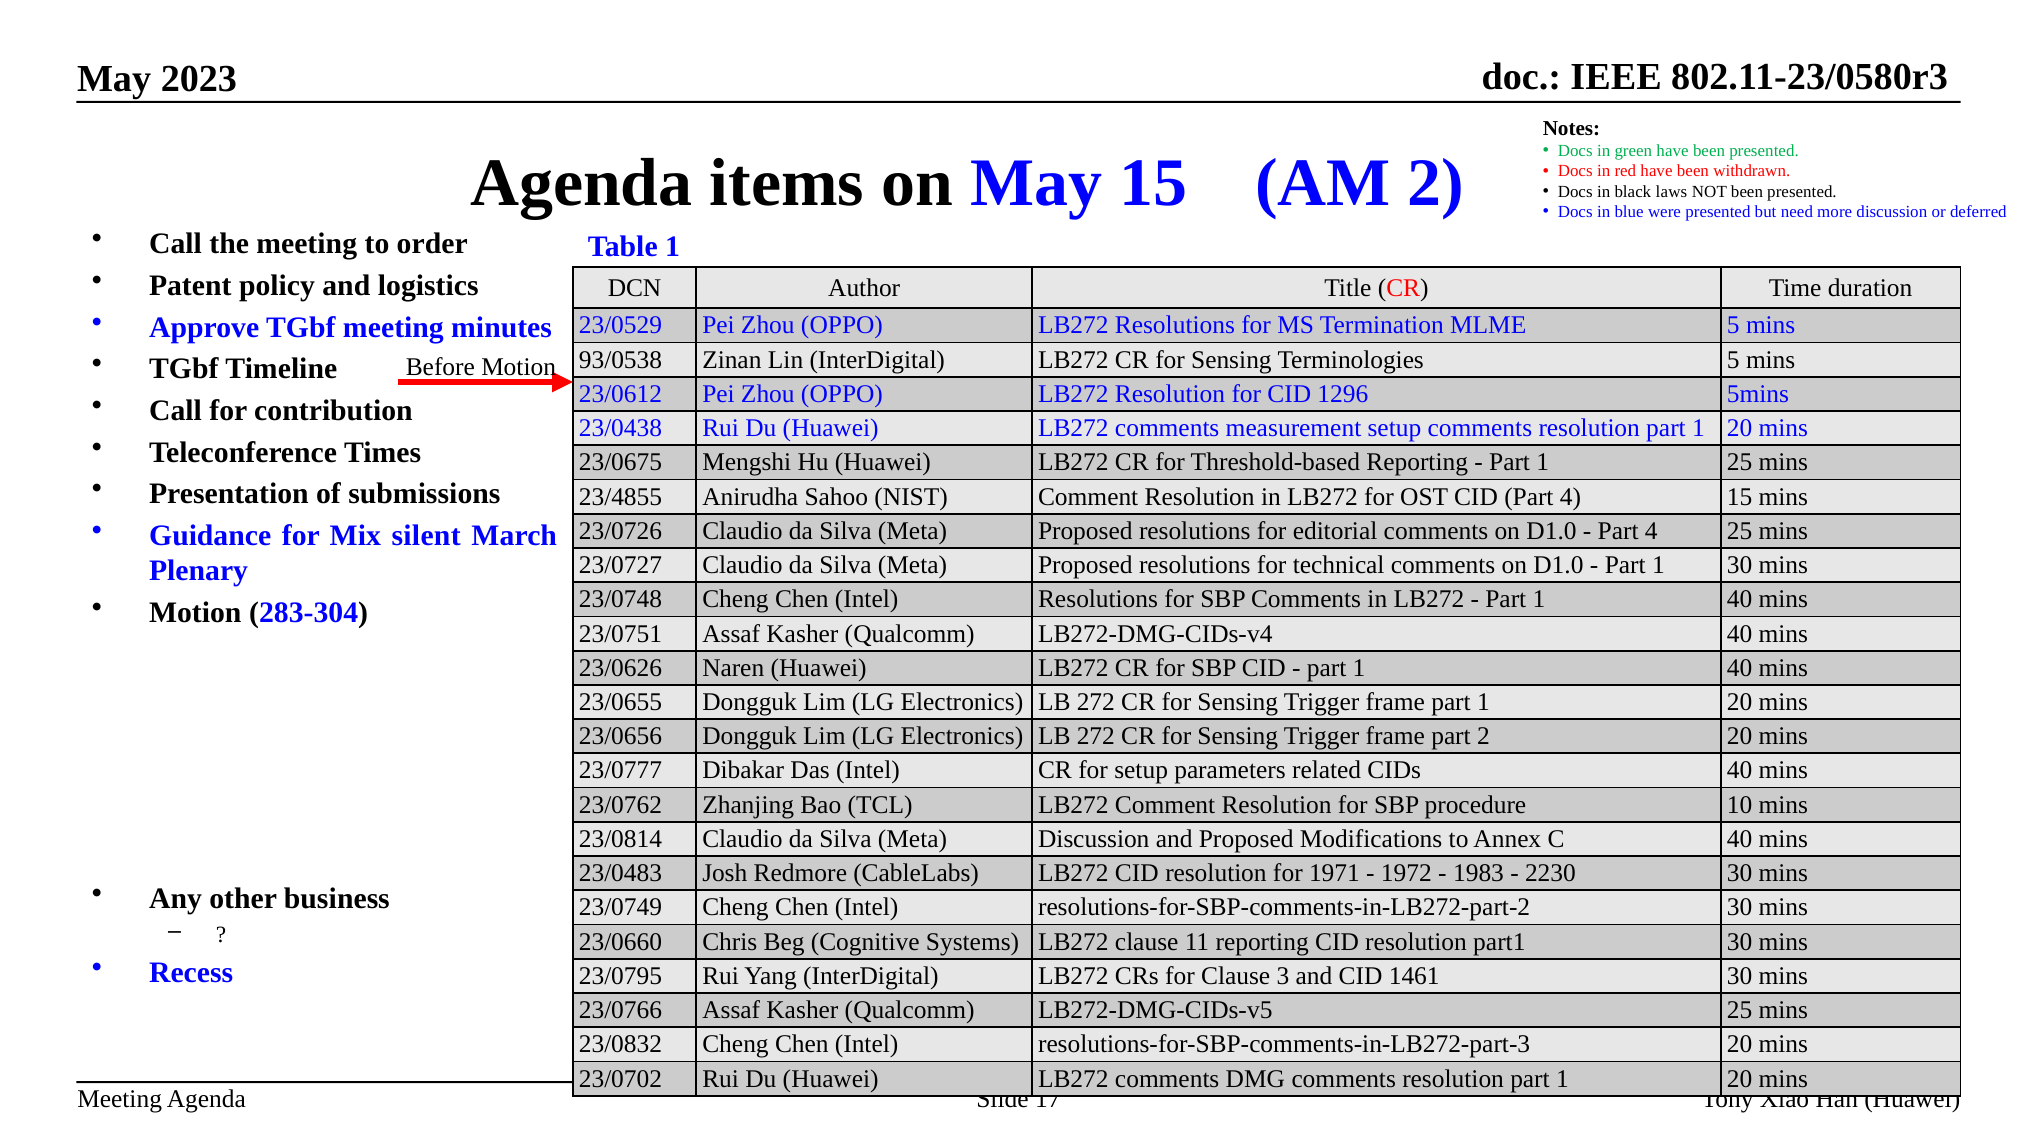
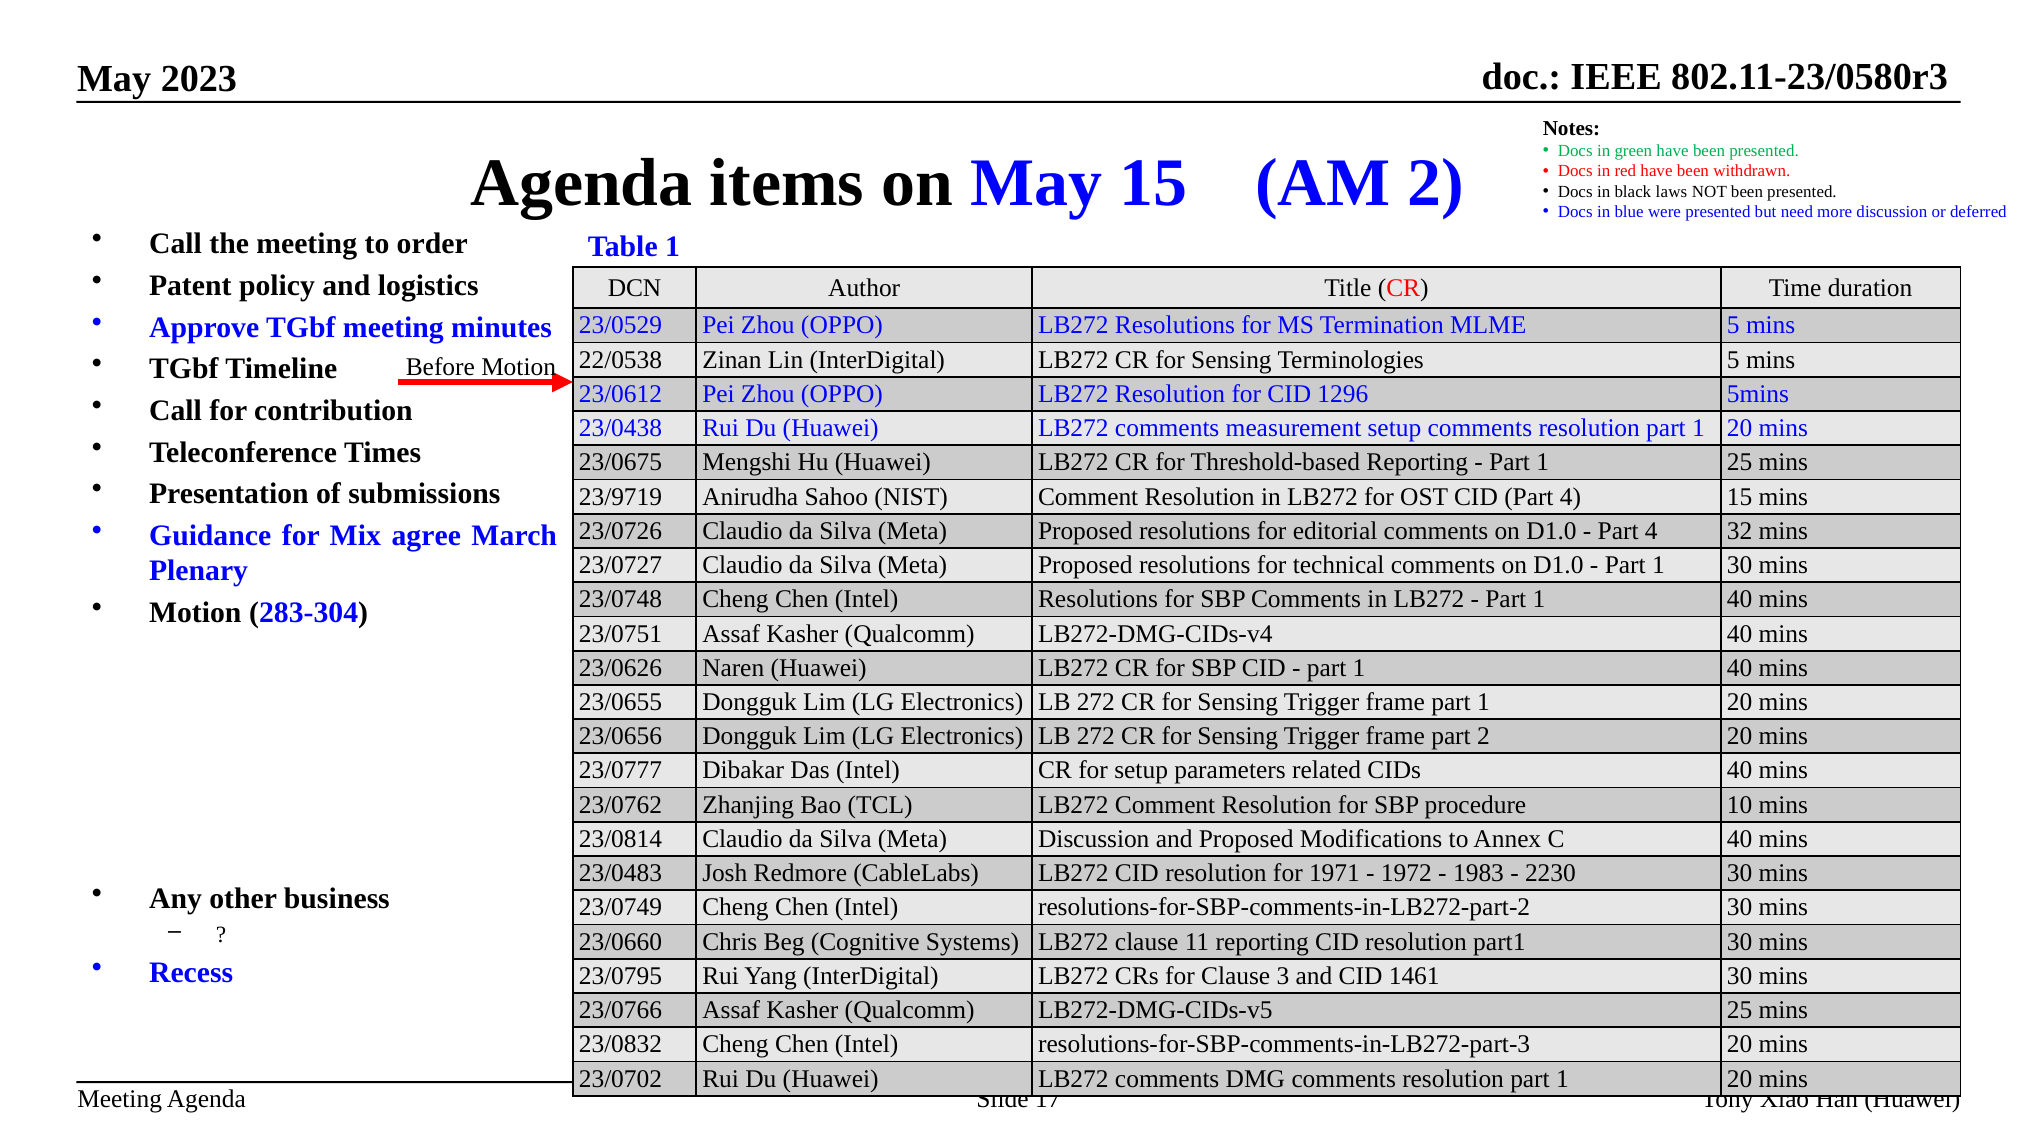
93/0538: 93/0538 -> 22/0538 (621, 360)
23/4855: 23/4855 -> 23/9719 (621, 497)
4 25: 25 -> 32 (1740, 531)
silent: silent -> agree (426, 535)
